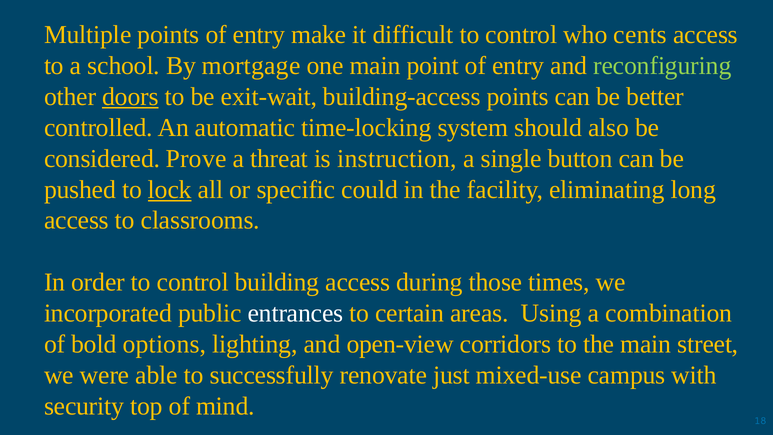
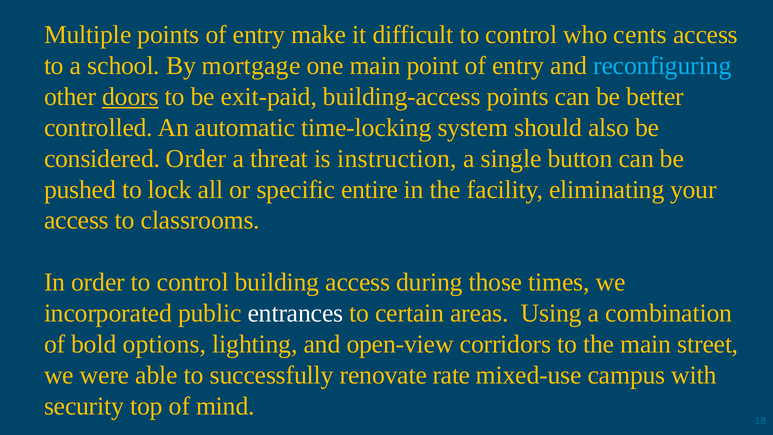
reconfiguring colour: light green -> light blue (662, 66)
exit-wait: exit-wait -> exit-paid (269, 97)
considered Prove: Prove -> Order (196, 159)
lock underline: present -> none (170, 189)
could: could -> entire (370, 189)
long: long -> your (693, 189)
just: just -> rate (451, 375)
